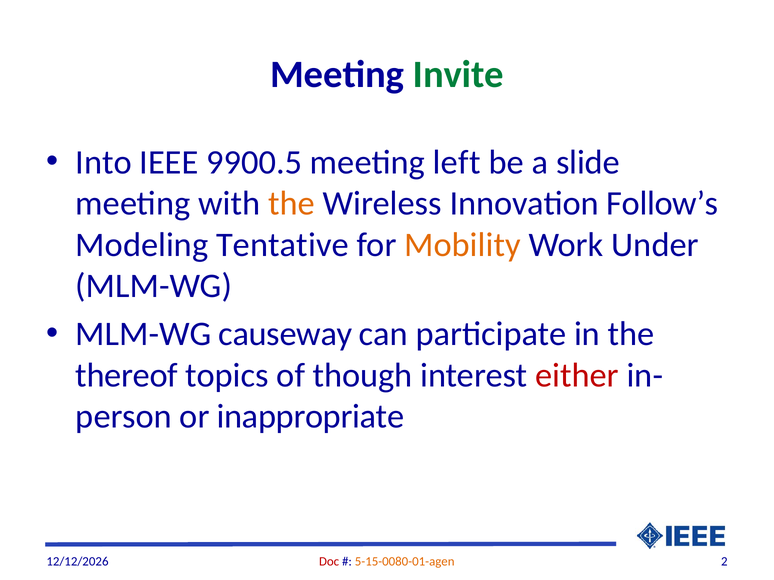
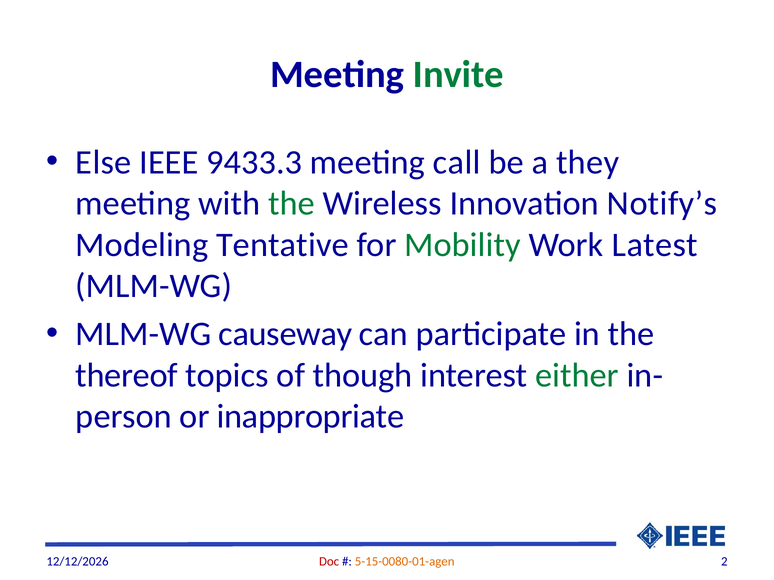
Into: Into -> Else (103, 162)
9900.5: 9900.5 -> 9433.3 (254, 162)
left: left -> call (457, 162)
slide: slide -> they (588, 162)
the colour: orange -> green (291, 204)
Follow’s: Follow’s -> Notify’s (662, 204)
Mobility colour: orange -> green (463, 245)
Under: Under -> Latest (655, 245)
either colour: red -> green (577, 376)
